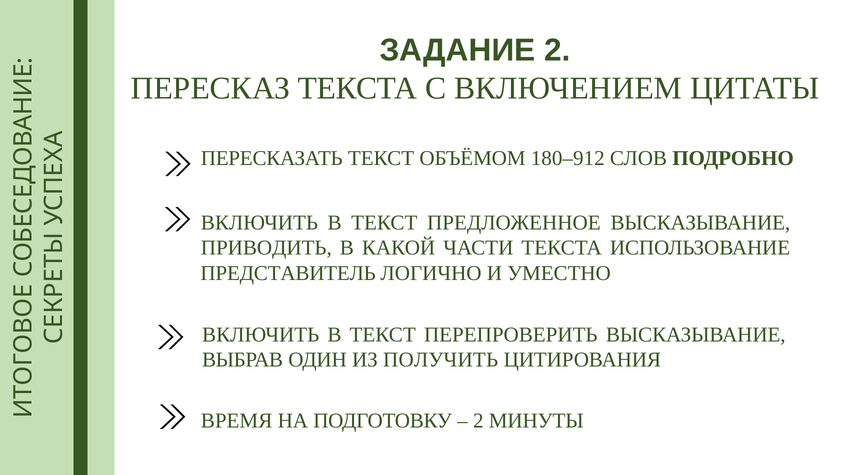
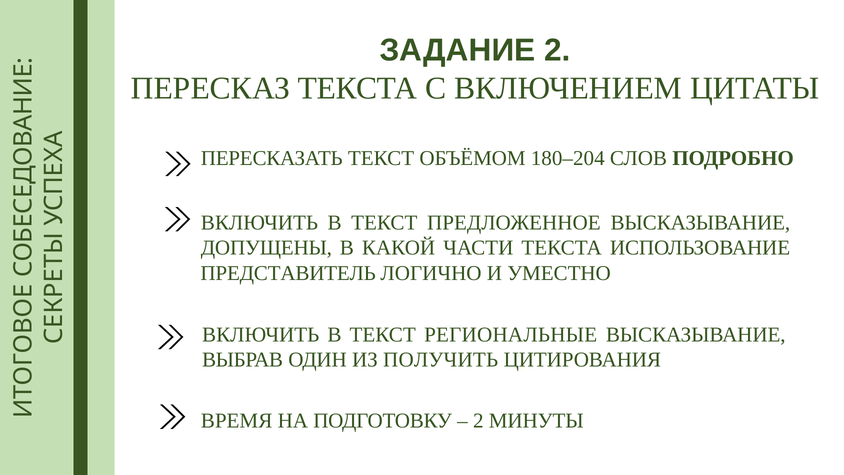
180–912: 180–912 -> 180–204 (568, 158)
ПРИВОДИТЬ: ПРИВОДИТЬ -> ДОПУЩЕНЫ (266, 248)
ПЕРЕПРОВЕРИТЬ: ПЕРЕПРОВЕРИТЬ -> РЕГИОНАЛЬНЫЕ (511, 335)
